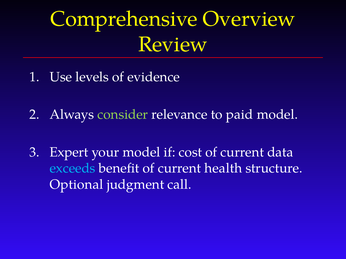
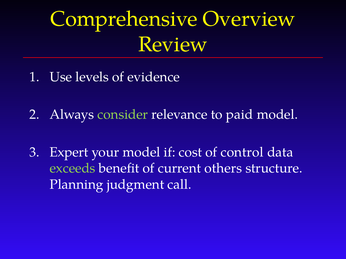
cost of current: current -> control (242, 152)
exceeds colour: light blue -> light green (73, 169)
health: health -> others (223, 169)
Optional: Optional -> Planning (76, 185)
